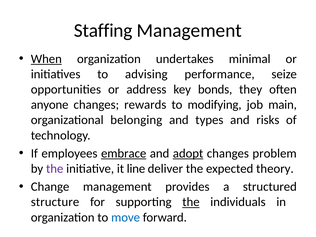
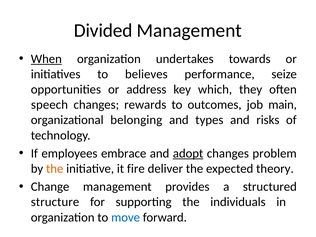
Staffing: Staffing -> Divided (103, 31)
minimal: minimal -> towards (250, 59)
advising: advising -> believes (146, 74)
bonds: bonds -> which (215, 89)
anyone: anyone -> speech (49, 105)
modifying: modifying -> outcomes (215, 105)
embrace underline: present -> none (124, 153)
the colour: purple -> orange (55, 169)
line: line -> fire (136, 169)
the underline: present -> none (191, 202)
